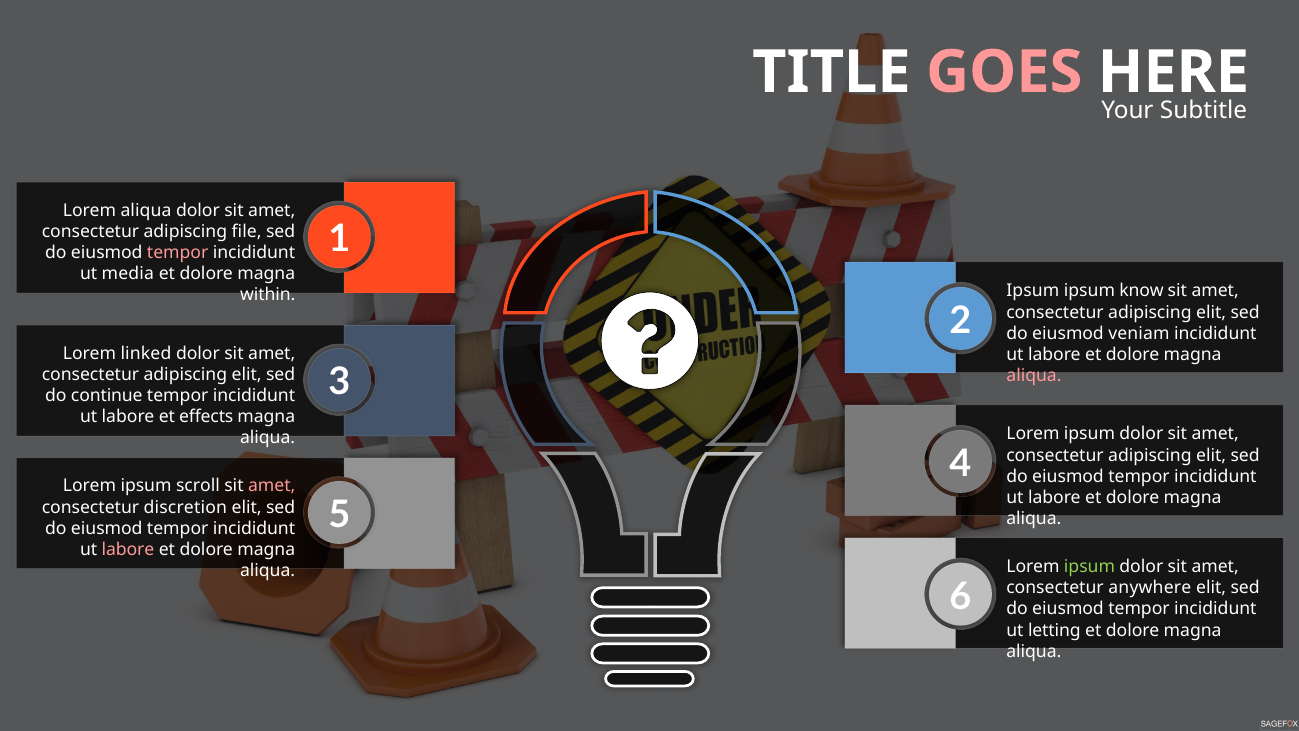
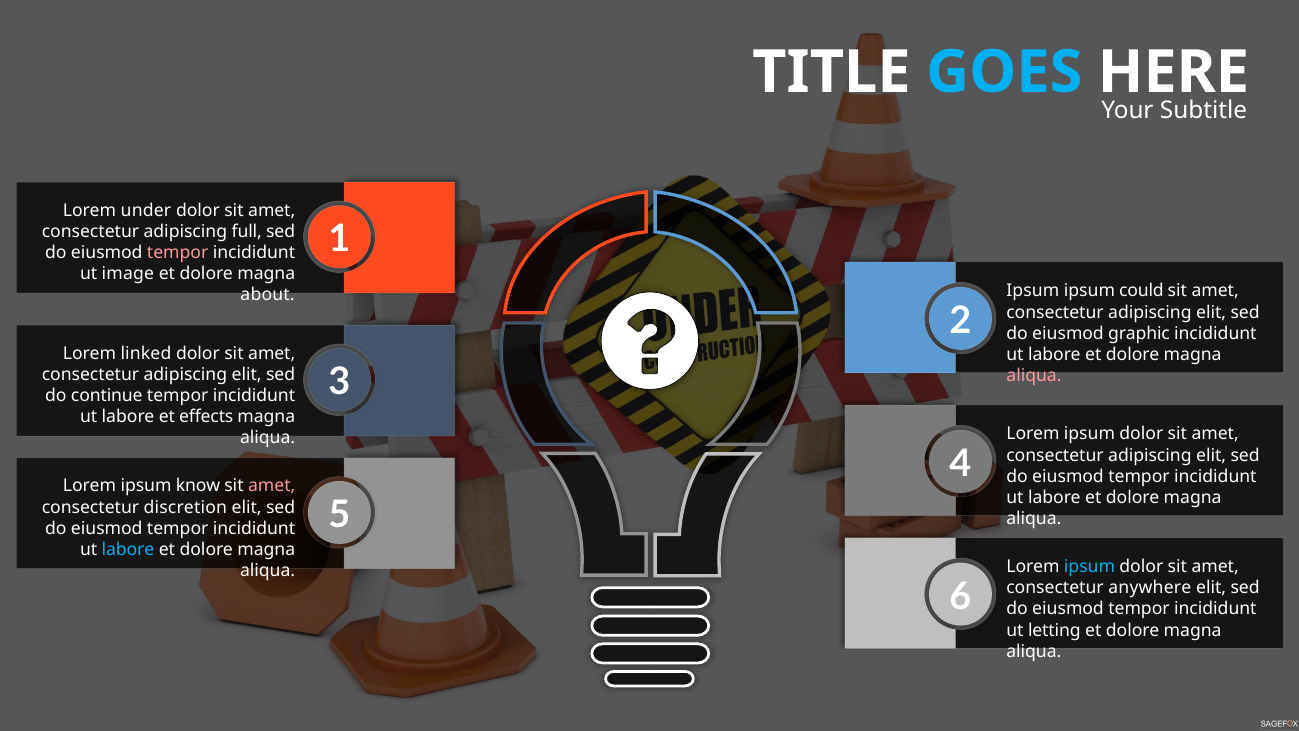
GOES colour: pink -> light blue (1004, 72)
Lorem aliqua: aliqua -> under (146, 210)
file: file -> full (247, 232)
media: media -> image (128, 274)
know: know -> could (1141, 291)
within: within -> about (268, 295)
veniam: veniam -> graphic (1139, 333)
scroll: scroll -> know (198, 486)
labore colour: pink -> light blue (128, 549)
ipsum colour: light green -> light blue (1089, 567)
